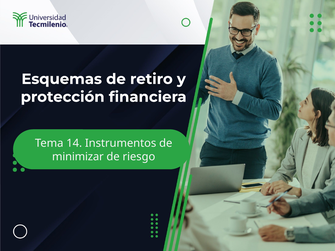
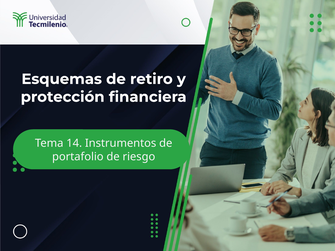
minimizar: minimizar -> portafolio (78, 157)
